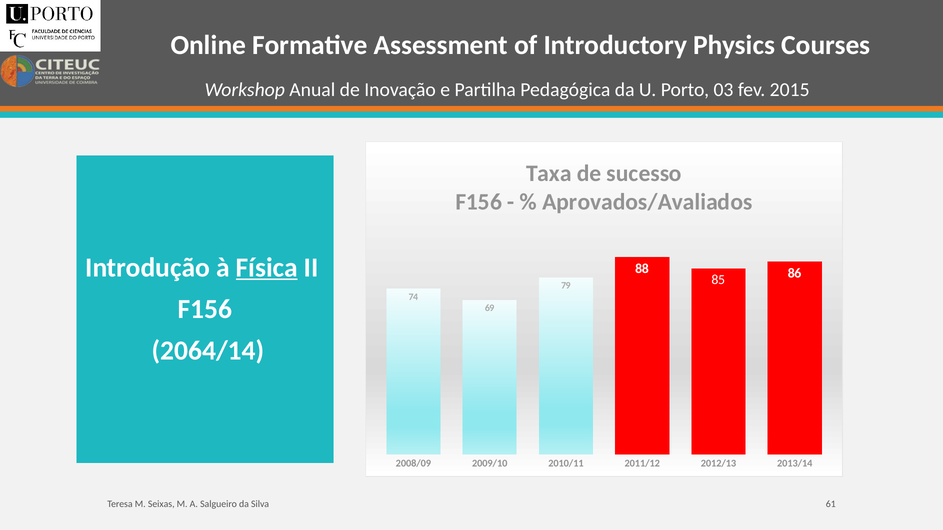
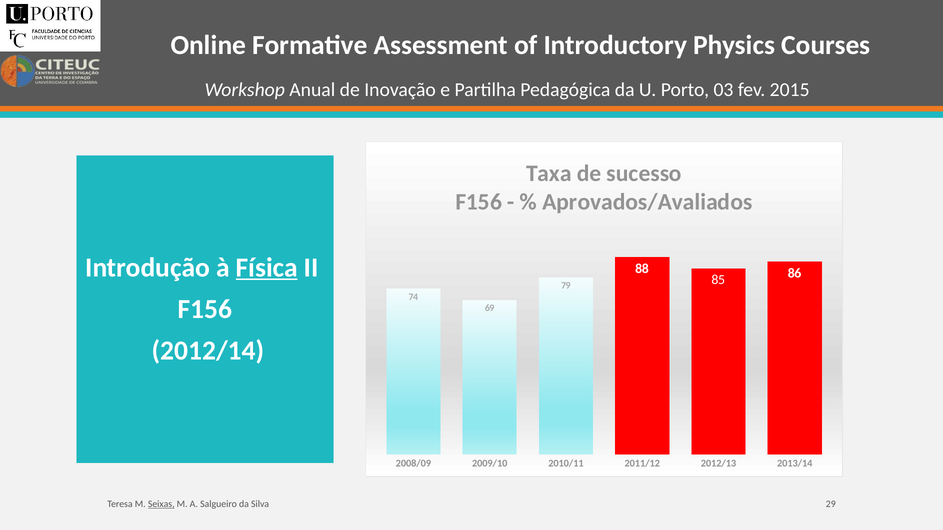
2064/14: 2064/14 -> 2012/14 (208, 351)
Seixas underline: none -> present (161, 504)
61: 61 -> 29 (831, 504)
